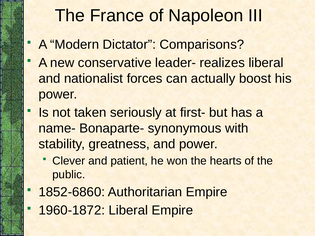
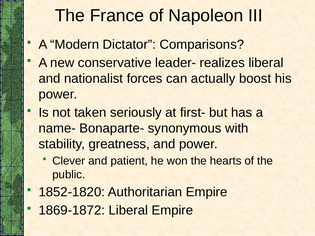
1852-6860: 1852-6860 -> 1852-1820 (72, 192)
1960-1872: 1960-1872 -> 1869-1872 (72, 211)
